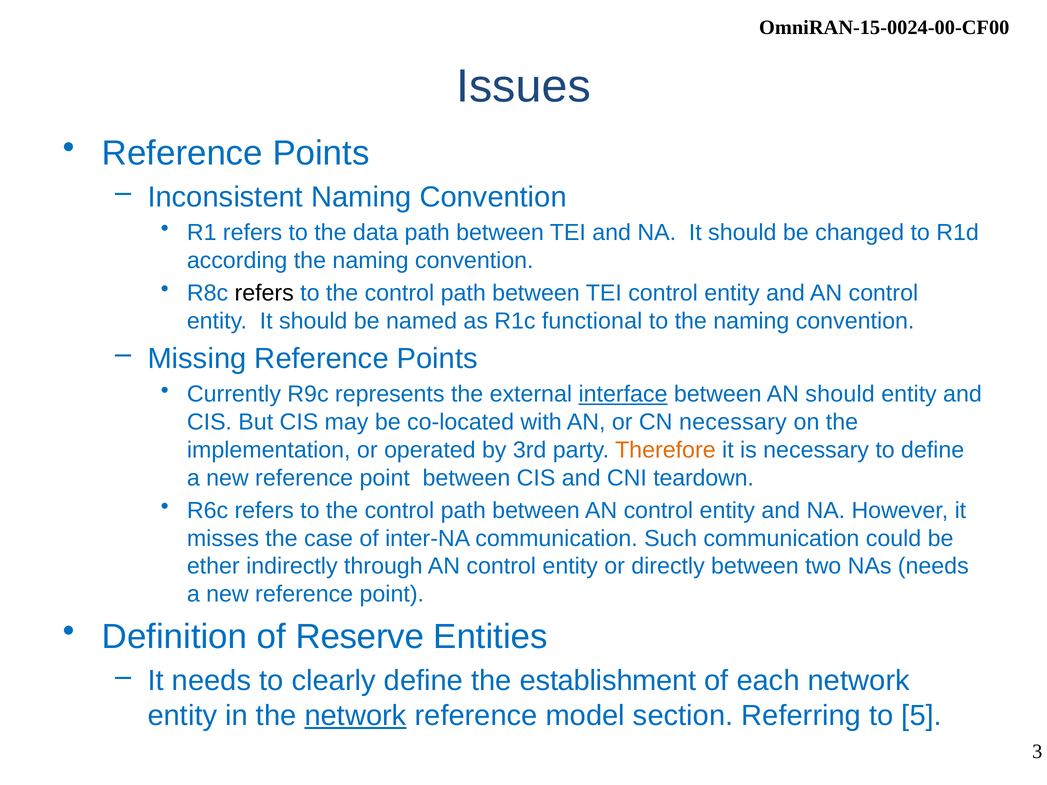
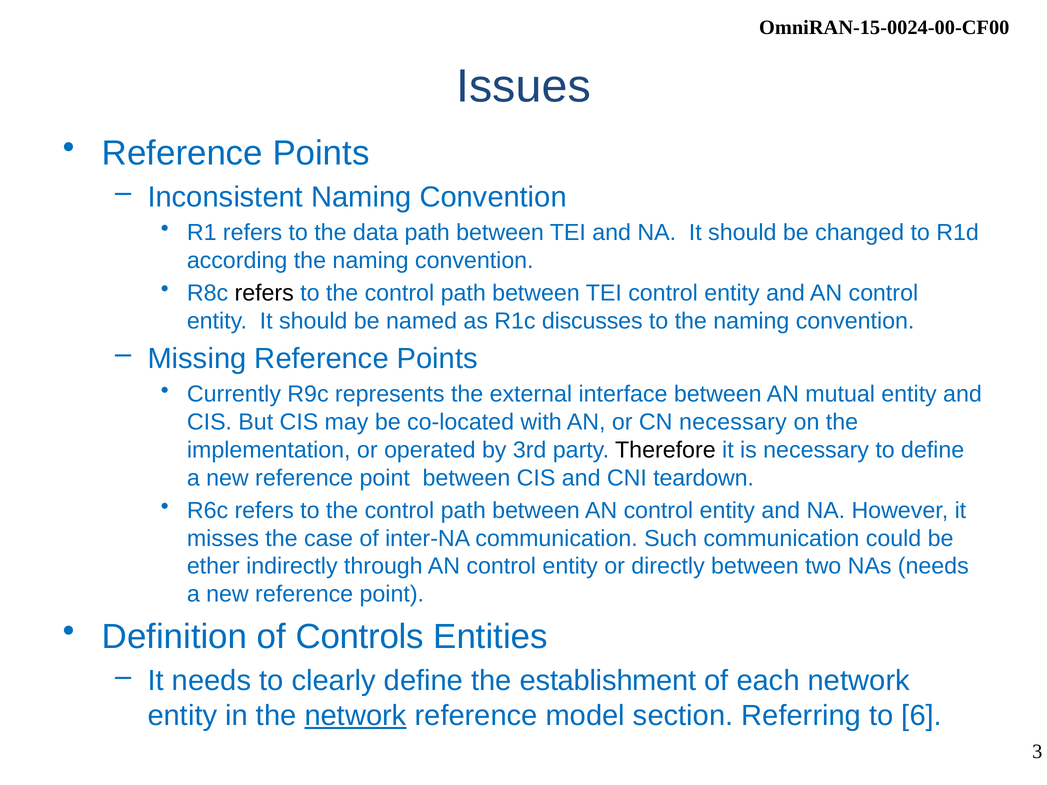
functional: functional -> discusses (592, 321)
interface underline: present -> none (623, 394)
AN should: should -> mutual (840, 394)
Therefore colour: orange -> black (665, 450)
Reserve: Reserve -> Controls (360, 637)
5: 5 -> 6 (922, 716)
